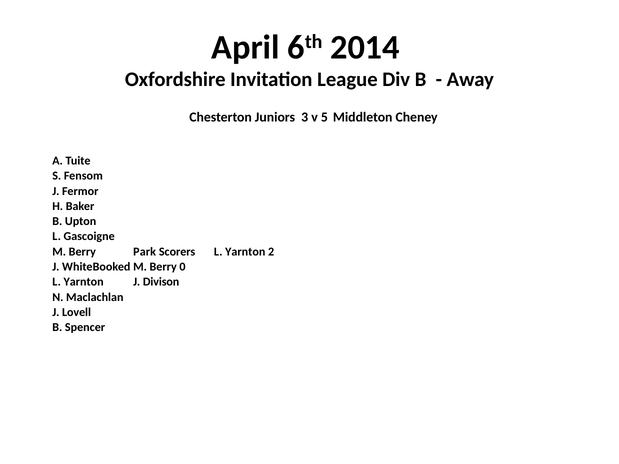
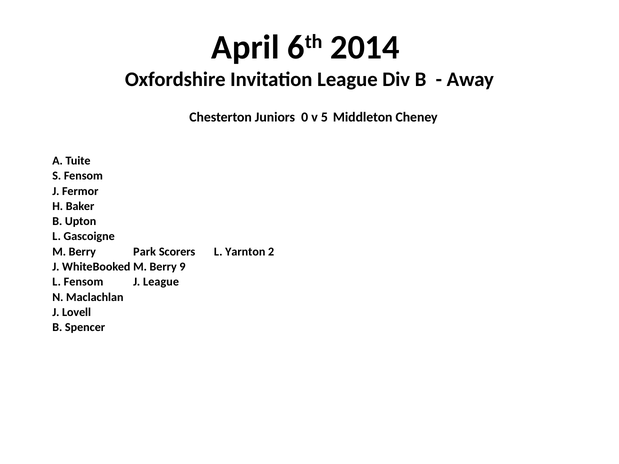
3: 3 -> 0 (305, 117)
0: 0 -> 9 (183, 267)
Yarnton: Yarnton -> Fensom (84, 282)
J Divison: Divison -> League (161, 282)
